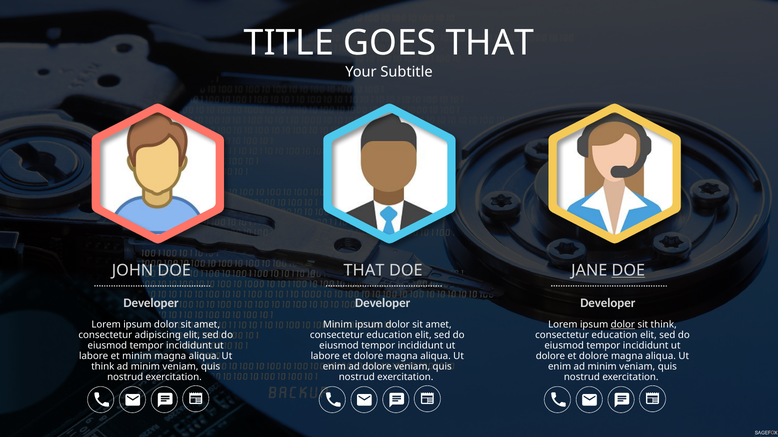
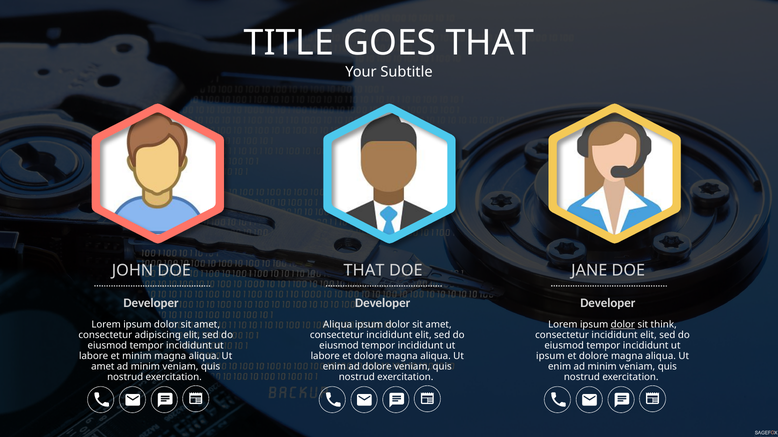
DOE underline: present -> none (628, 271)
Minim: Minim -> Aliqua (338, 325)
education: education -> incididunt (389, 336)
education: education -> incididunt (615, 336)
dolore: dolore -> ipsum (550, 357)
think: think -> amet (103, 367)
